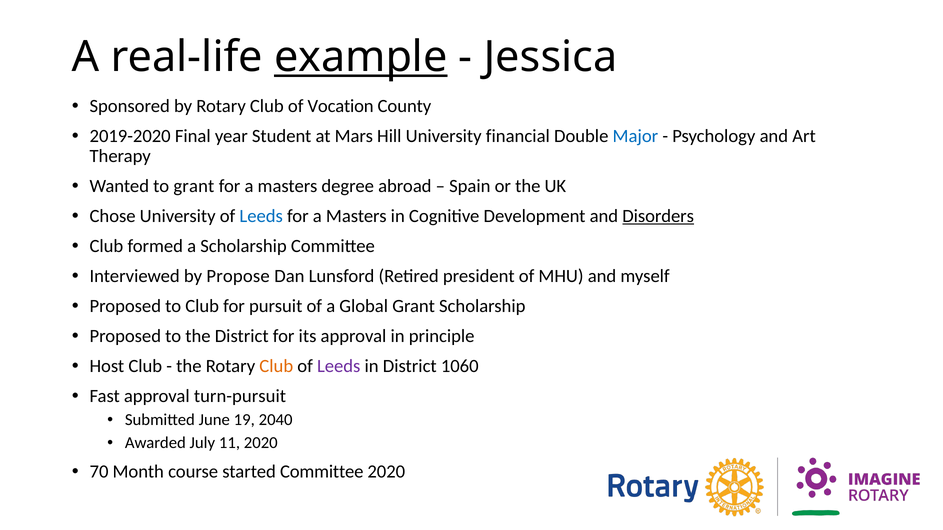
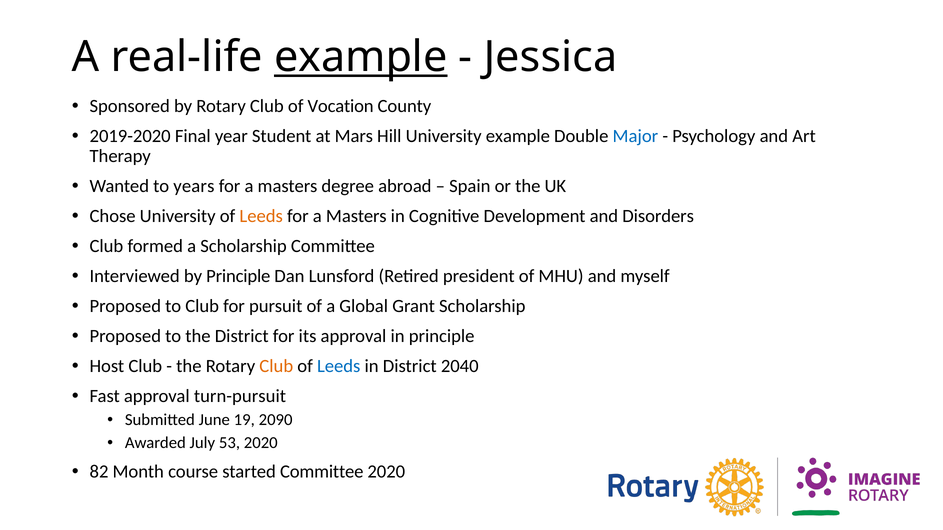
University financial: financial -> example (518, 136)
to grant: grant -> years (194, 186)
Leeds colour: blue -> orange (261, 216)
Disorders underline: present -> none (658, 216)
by Propose: Propose -> Principle (238, 276)
Leeds colour: purple -> blue (339, 366)
1060: 1060 -> 2040 (460, 366)
2040: 2040 -> 2090 (276, 420)
11: 11 -> 53 (229, 443)
70: 70 -> 82 (99, 472)
